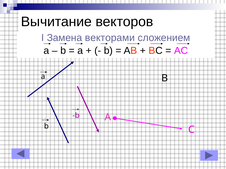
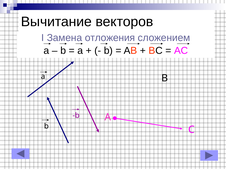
векторами: векторами -> отложения (110, 38)
